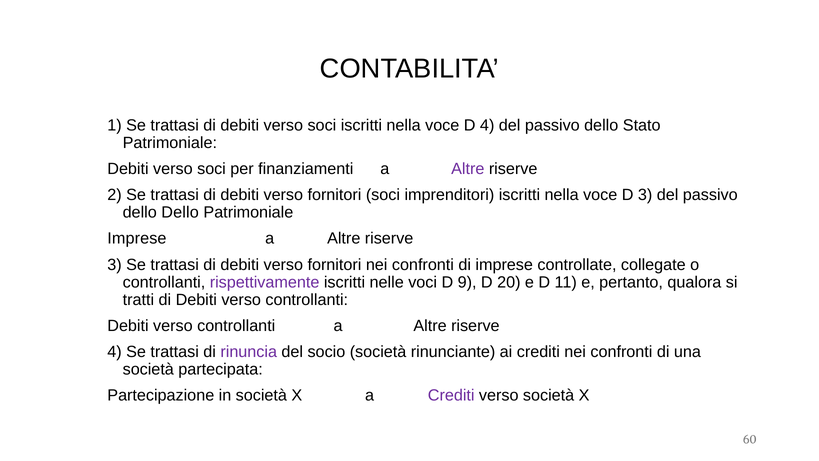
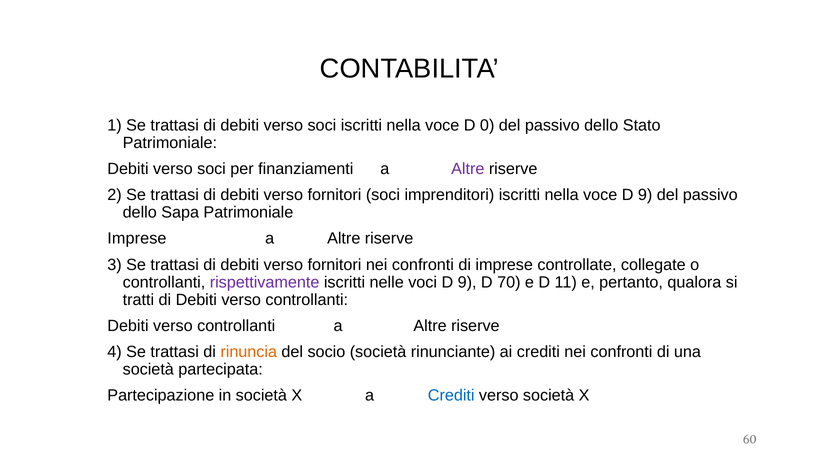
D 4: 4 -> 0 (487, 125)
voce D 3: 3 -> 9 (645, 195)
dello Dello: Dello -> Sapa (180, 212)
20: 20 -> 70 (509, 282)
rinuncia colour: purple -> orange (249, 352)
Crediti colour: purple -> blue (451, 395)
